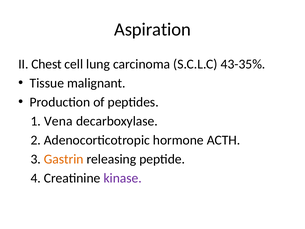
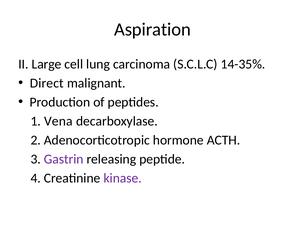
Chest: Chest -> Large (47, 64)
43-35%: 43-35% -> 14-35% (243, 64)
Tissue: Tissue -> Direct (47, 83)
Gastrin colour: orange -> purple (64, 159)
